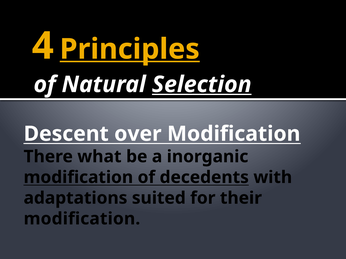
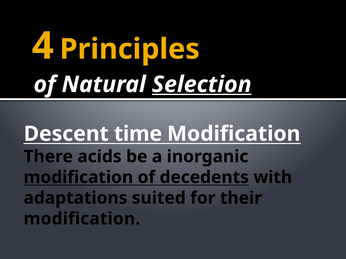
Principles underline: present -> none (130, 49)
over: over -> time (138, 134)
what: what -> acids (99, 157)
